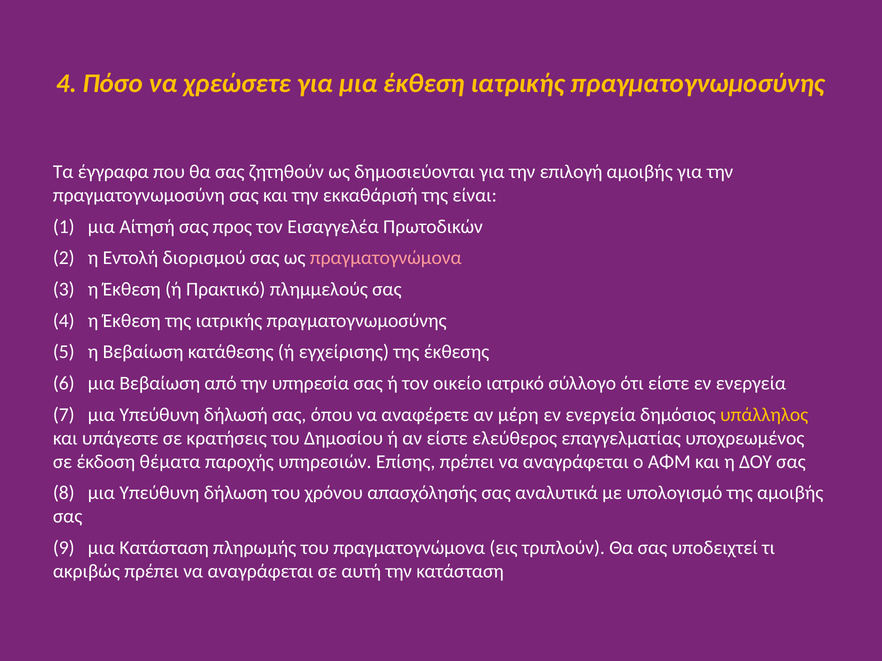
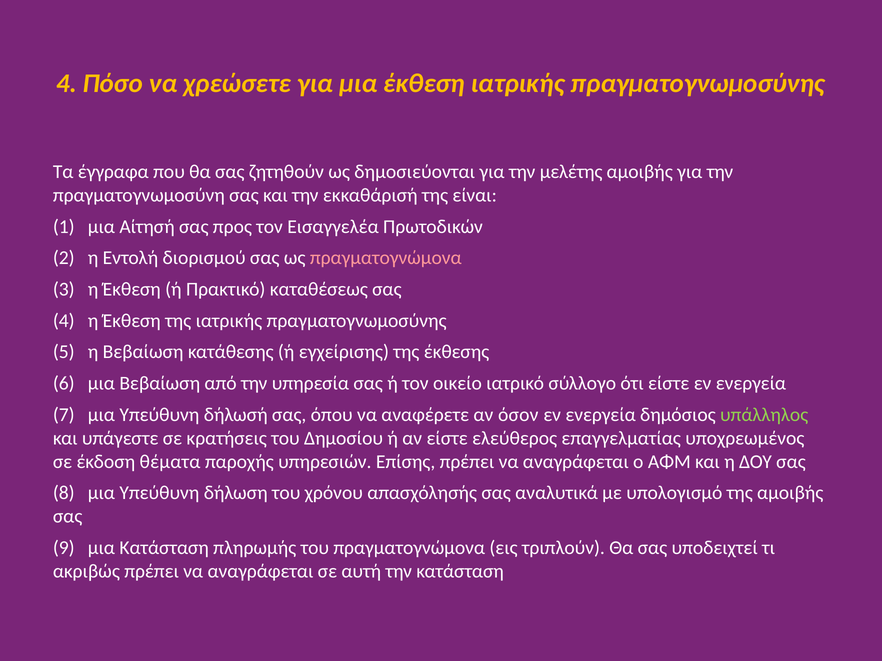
επιλογή: επιλογή -> μελέτης (571, 172)
πλημμελούς: πλημμελούς -> καταθέσεως (319, 289)
μέρη: μέρη -> όσον (518, 415)
υπάλληλος colour: yellow -> light green (764, 415)
